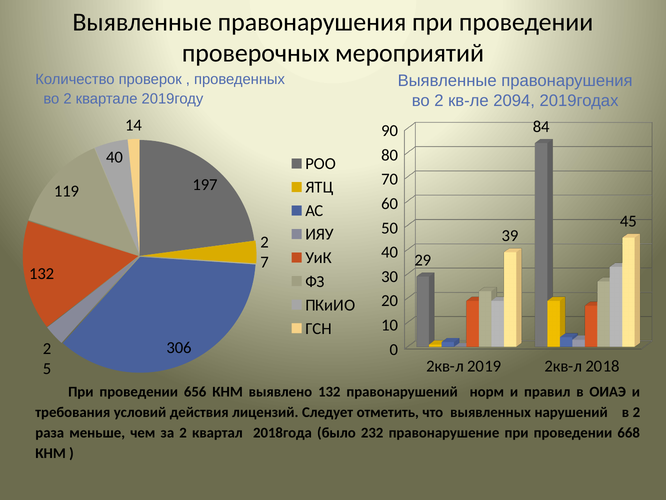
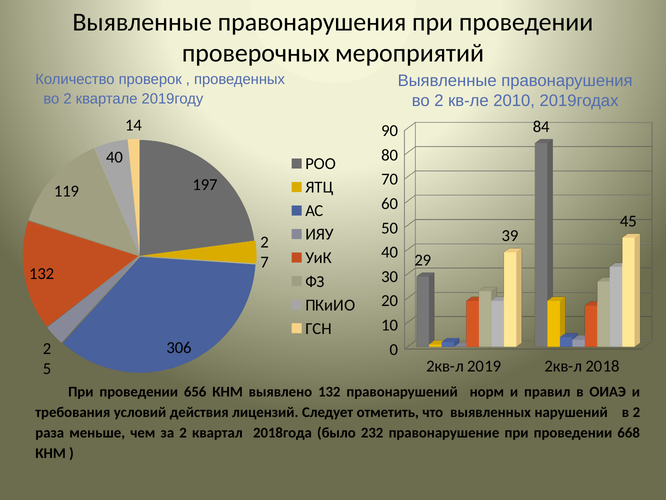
2094: 2094 -> 2010 (514, 101)
